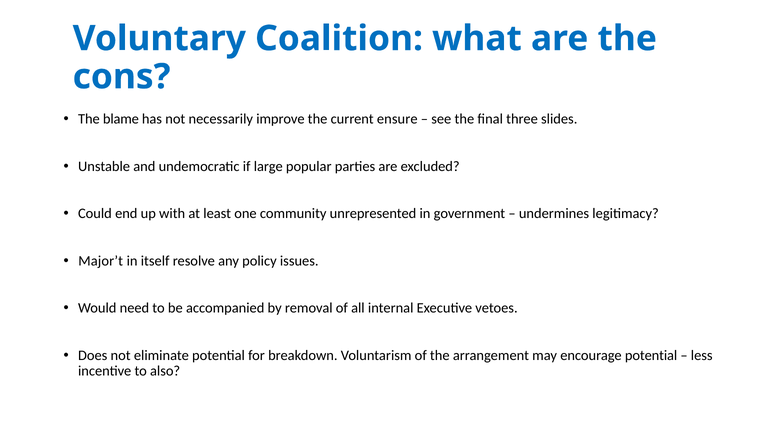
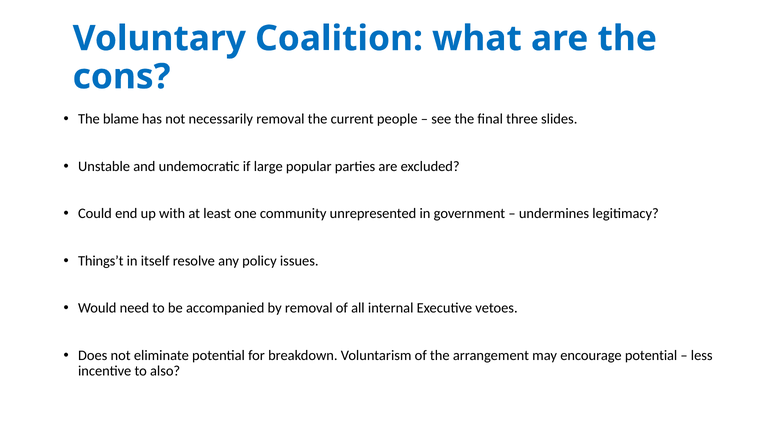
necessarily improve: improve -> removal (280, 119)
ensure: ensure -> people (397, 119)
Major’t: Major’t -> Things’t (101, 261)
